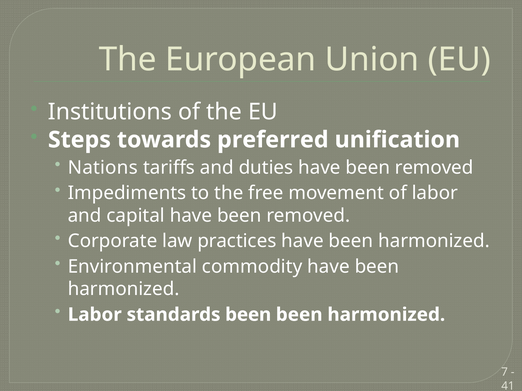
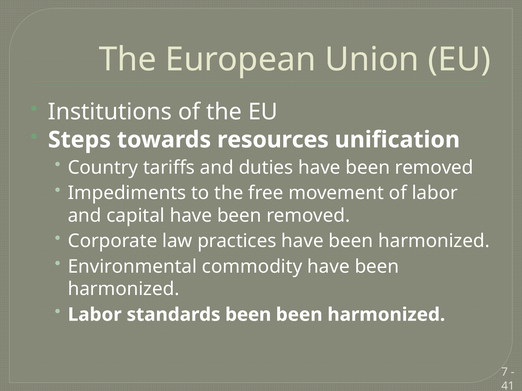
preferred: preferred -> resources (273, 140)
Nations: Nations -> Country (103, 168)
